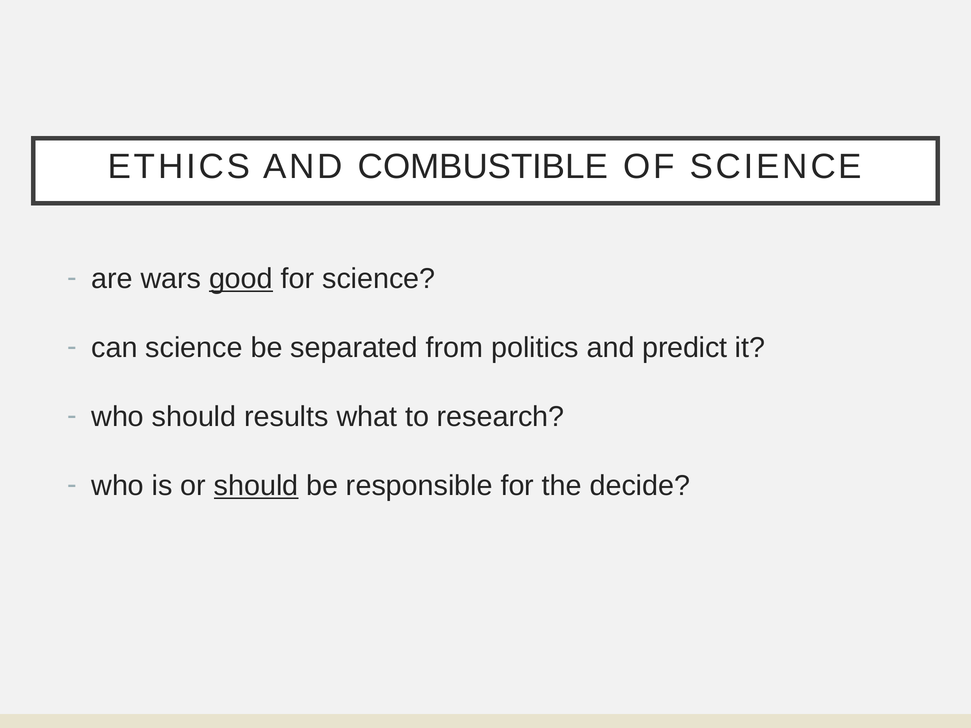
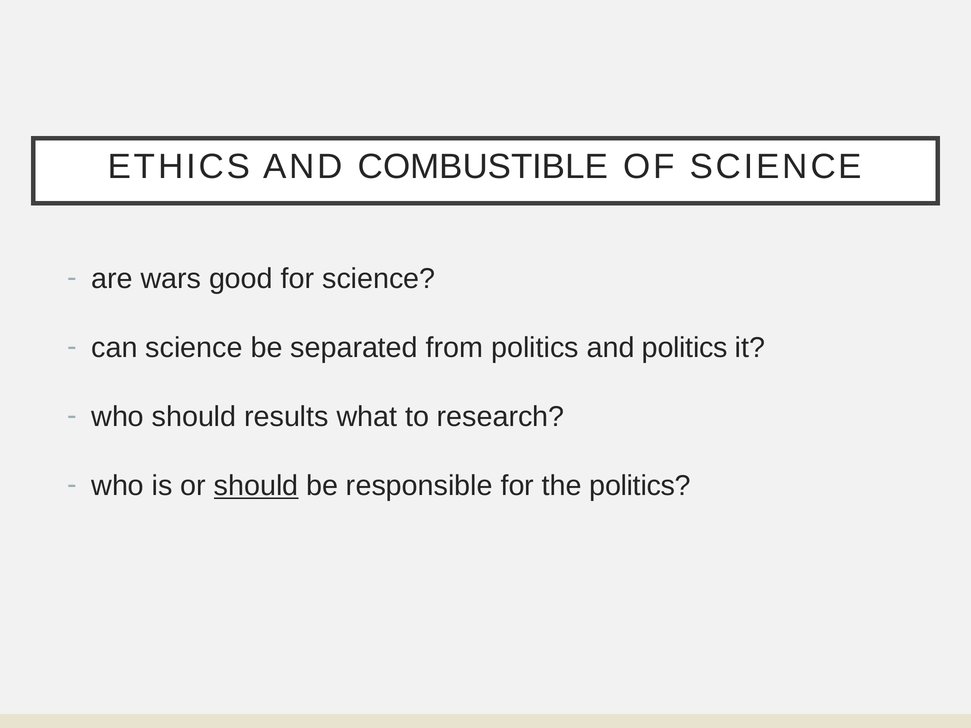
good underline: present -> none (241, 279)
and predict: predict -> politics (685, 348)
the decide: decide -> politics (640, 486)
